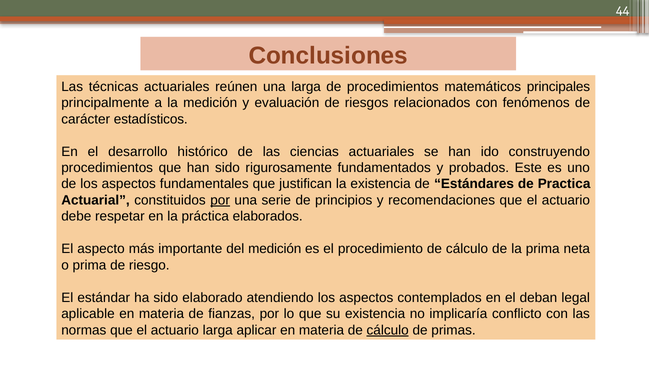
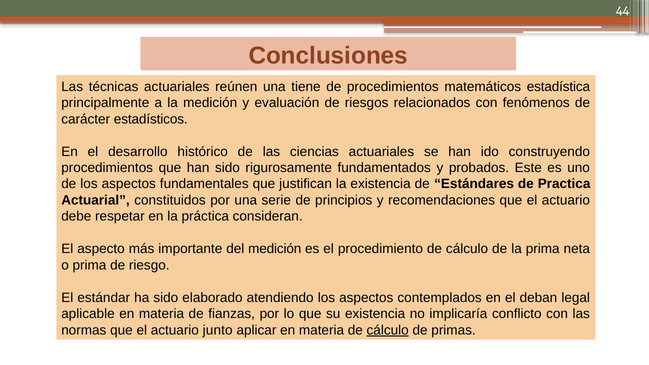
una larga: larga -> tiene (306, 87)
principales: principales -> estadística (558, 87)
por underline: present -> none (220, 200)
elaborados: elaborados -> consideran (268, 216)
actuario larga: larga -> junto (218, 330)
